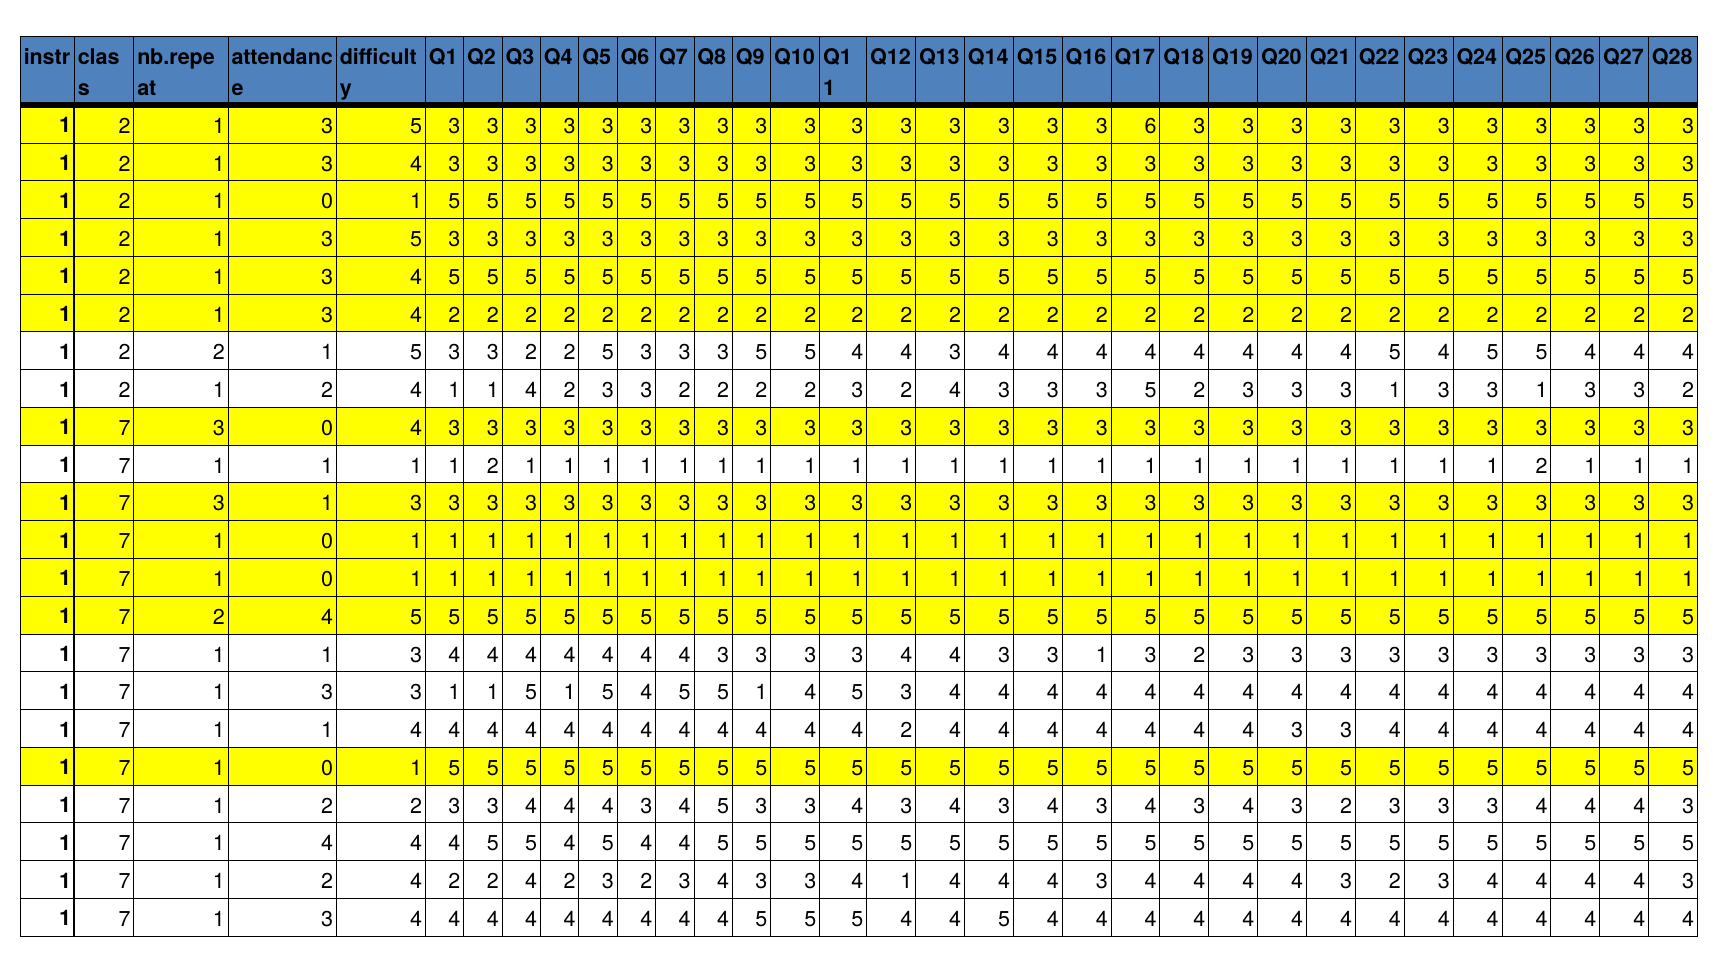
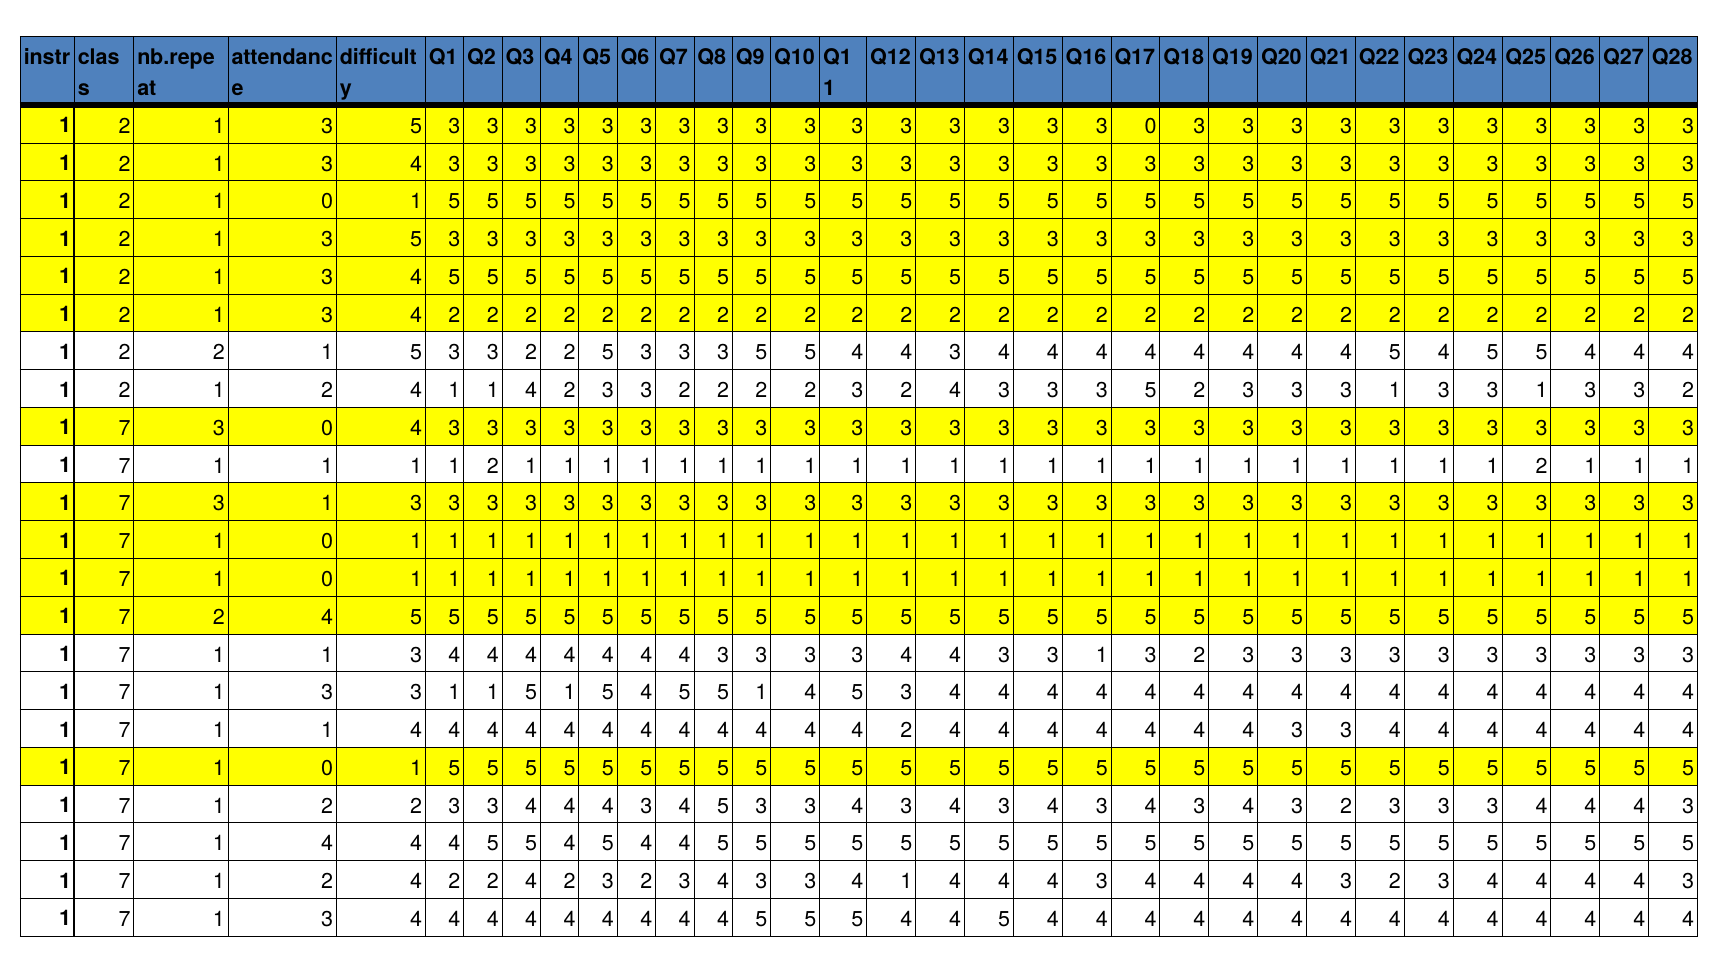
3 3 6: 6 -> 0 (1151, 126)
